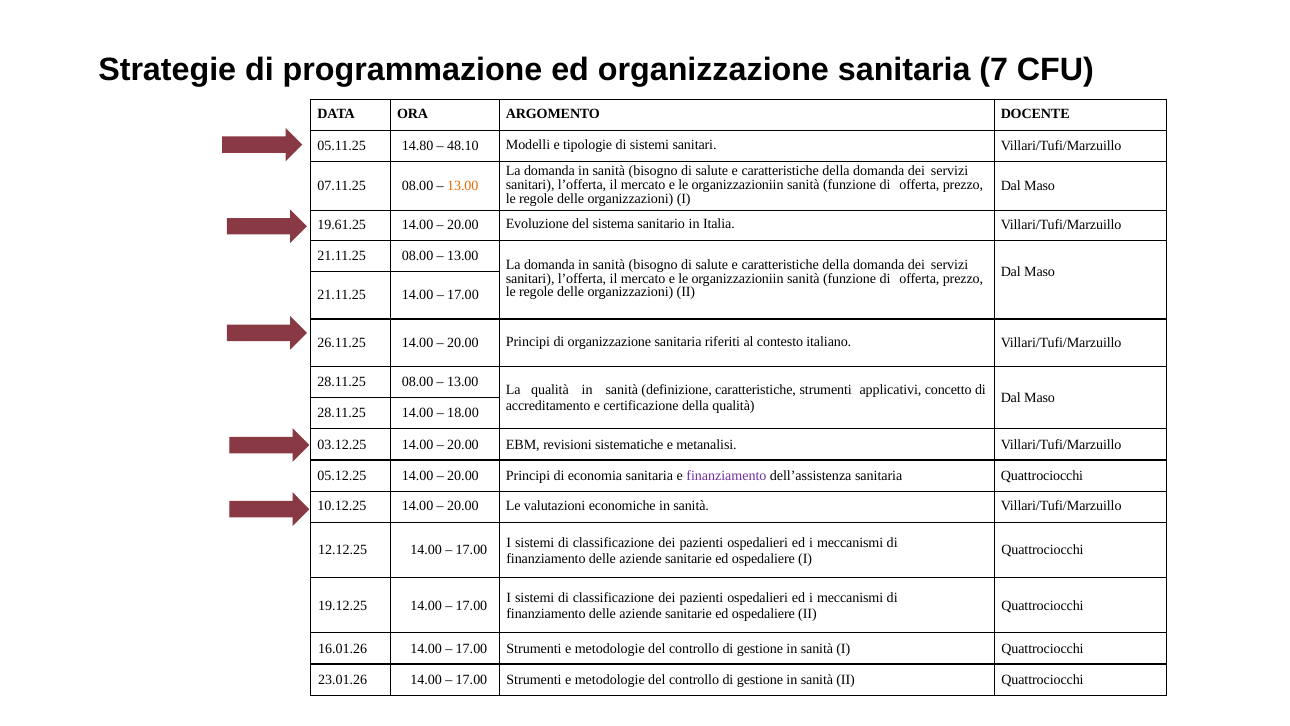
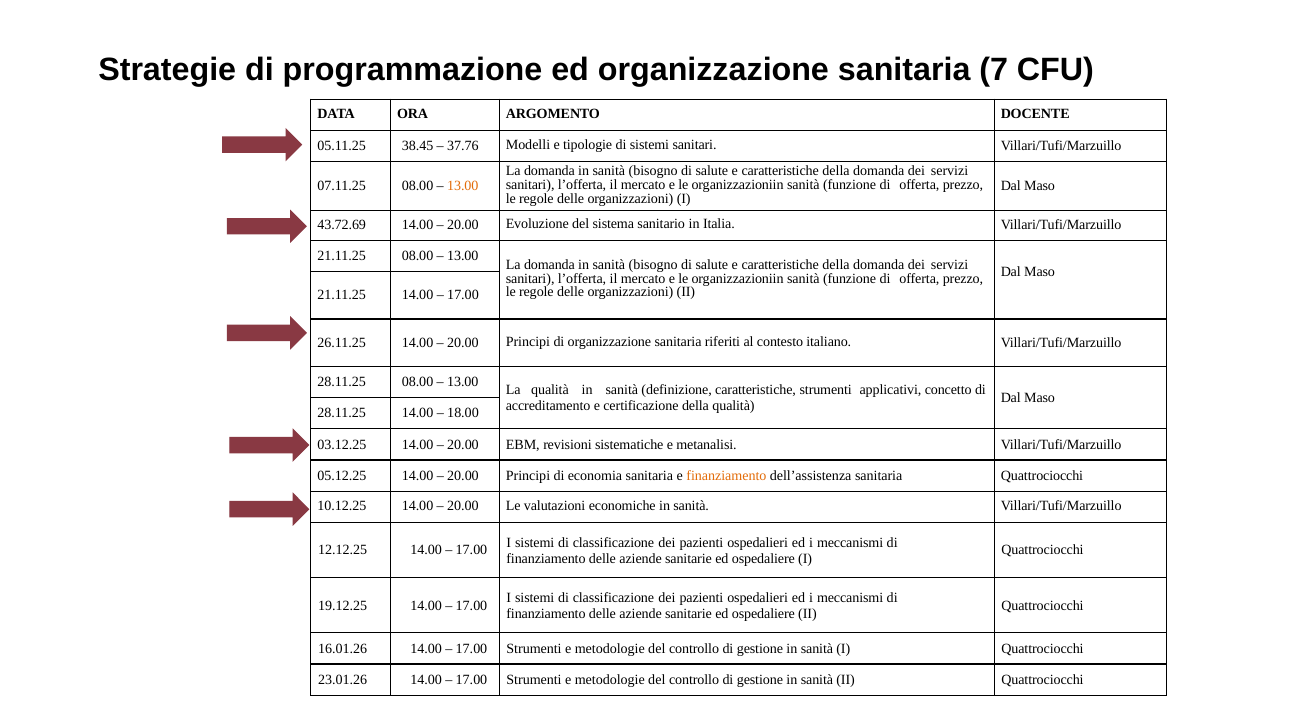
14.80: 14.80 -> 38.45 (418, 146)
48.10: 48.10 -> 37.76 (463, 146)
19.61.25: 19.61.25 -> 43.72.69 (342, 225)
finanziamento colour: purple -> orange (726, 476)
